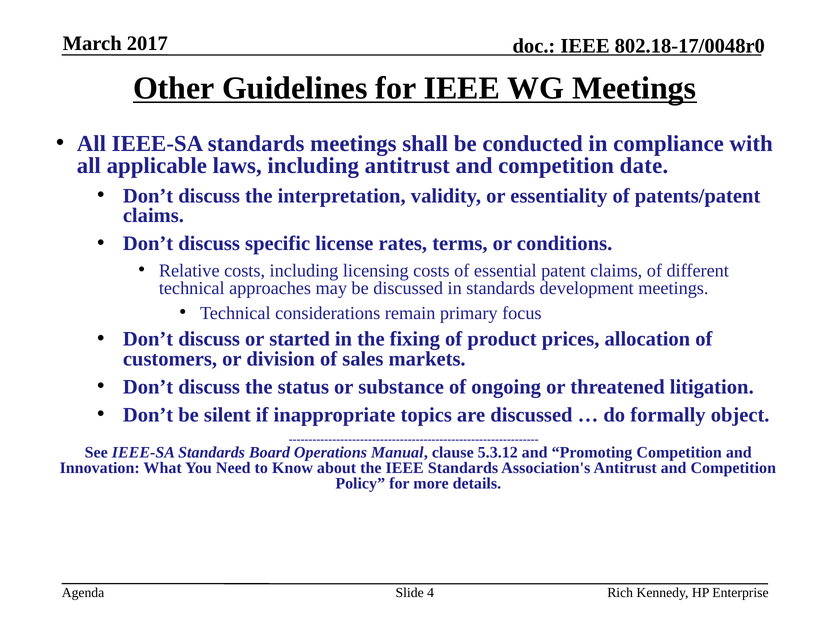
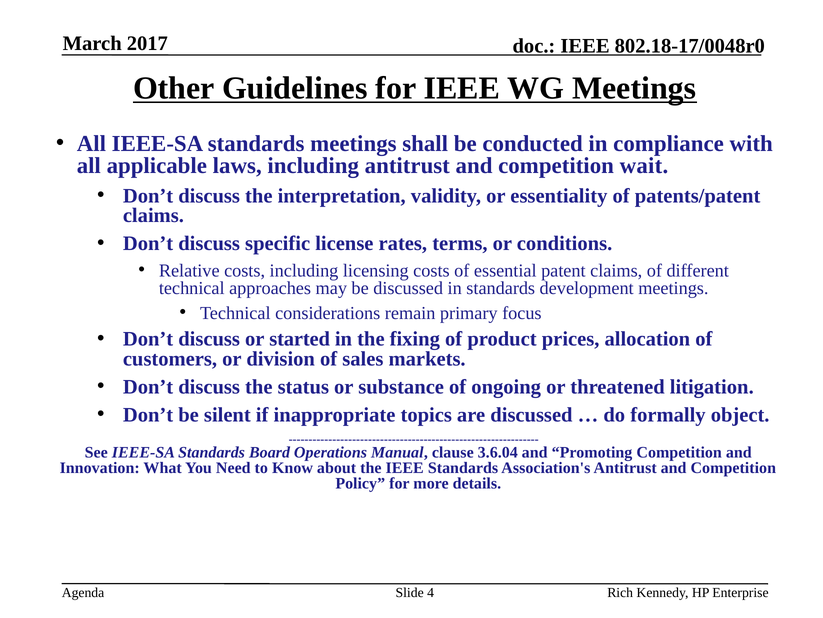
date: date -> wait (644, 165)
5.3.12: 5.3.12 -> 3.6.04 (498, 452)
